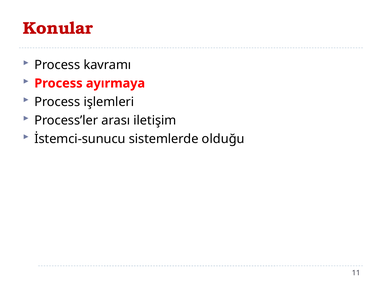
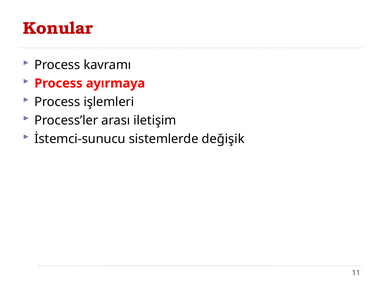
olduğu: olduğu -> değişik (223, 139)
